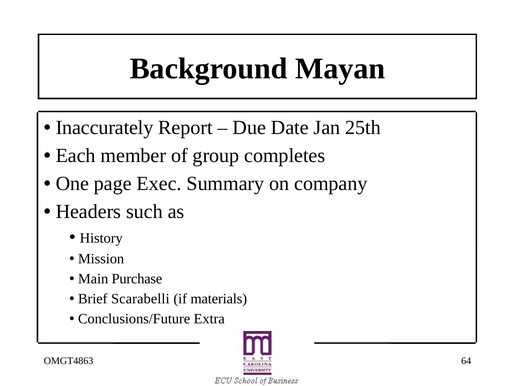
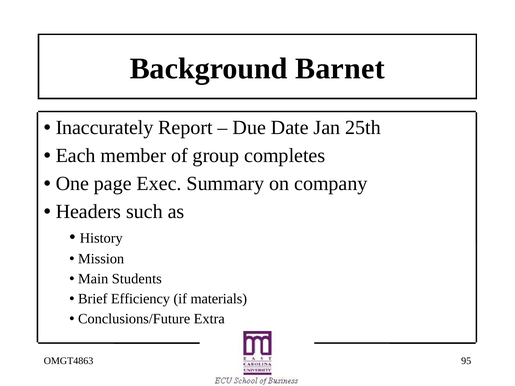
Mayan: Mayan -> Barnet (340, 69)
Purchase: Purchase -> Students (137, 279)
Scarabelli: Scarabelli -> Efficiency (140, 299)
64: 64 -> 95 (466, 361)
